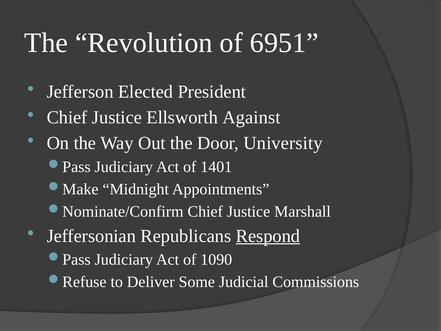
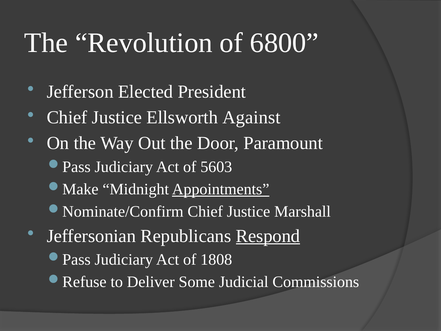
6951: 6951 -> 6800 (284, 43)
University: University -> Paramount (283, 143)
1401: 1401 -> 5603 (216, 167)
Appointments underline: none -> present (221, 189)
1090: 1090 -> 1808 (216, 259)
